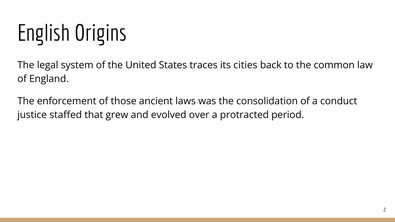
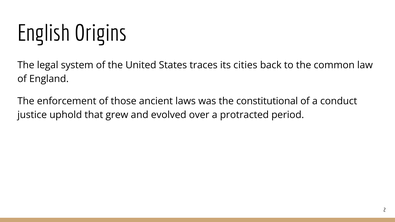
consolidation: consolidation -> constitutional (267, 101)
staffed: staffed -> uphold (66, 115)
